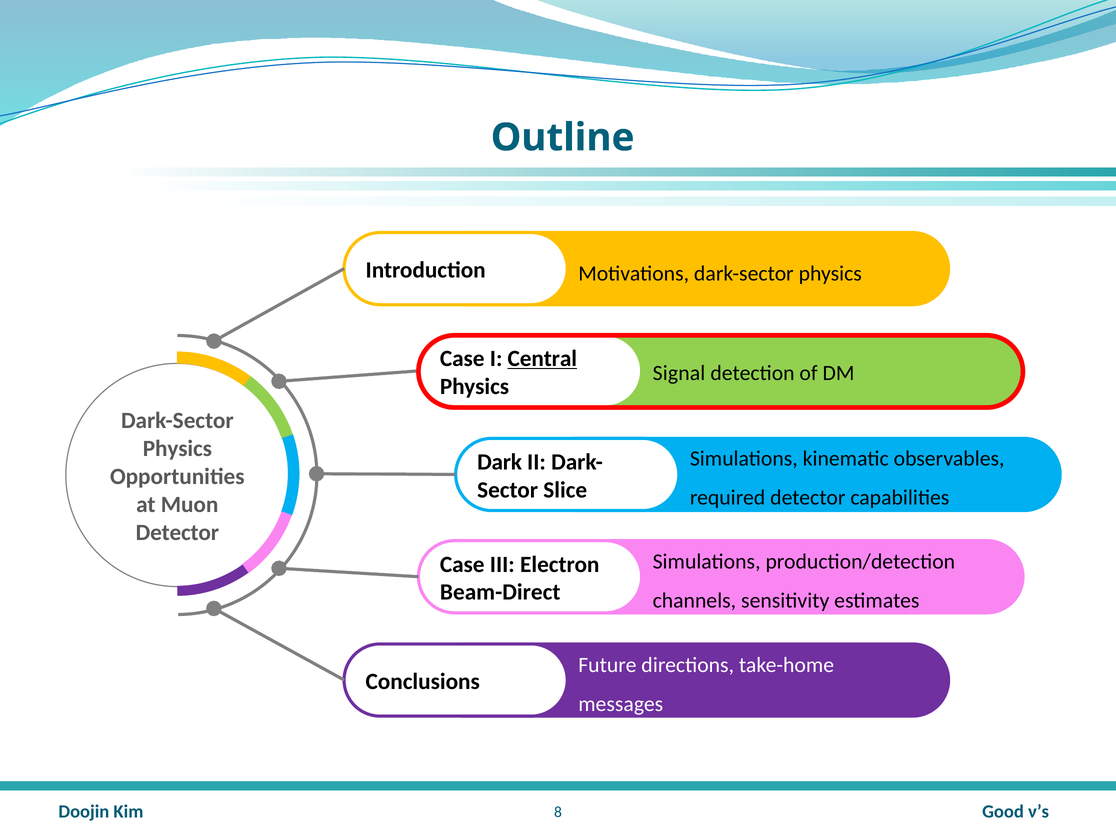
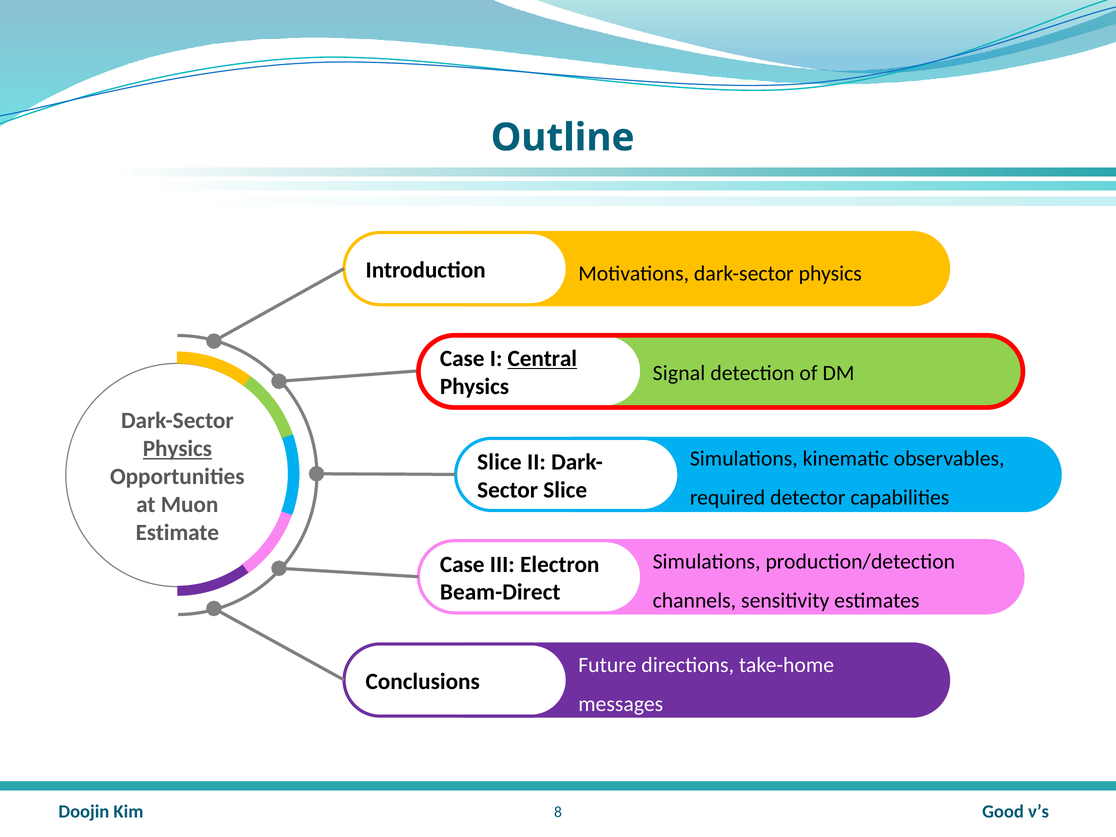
Physics underline: none -> present (177, 449)
Dark: Dark -> Slice (499, 462)
Detector: Detector -> Estimate (177, 532)
